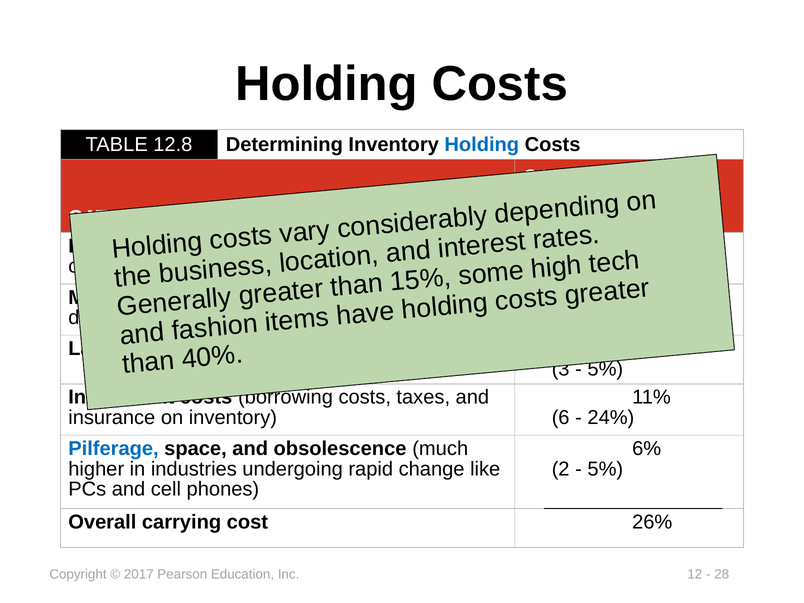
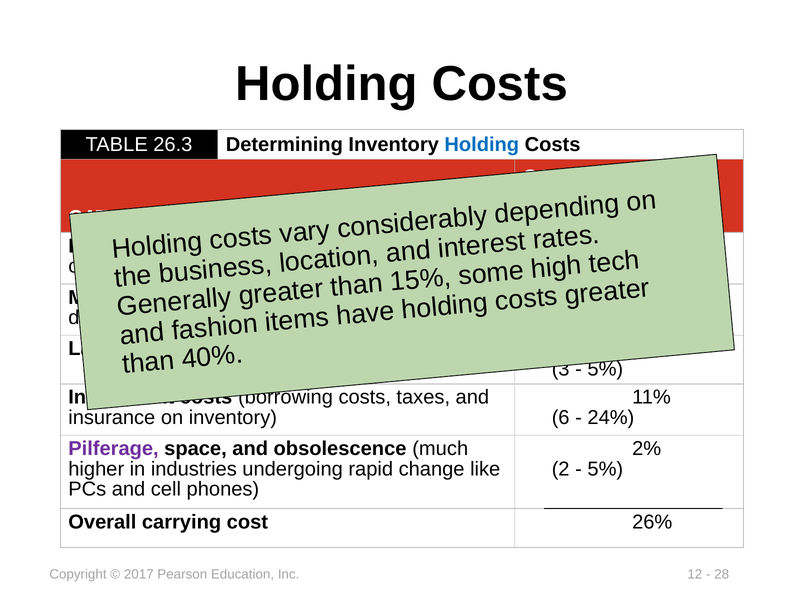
12.8: 12.8 -> 26.3 (173, 145)
Pilferage colour: blue -> purple (114, 449)
6%: 6% -> 2% (647, 449)
